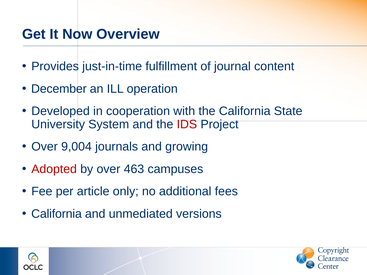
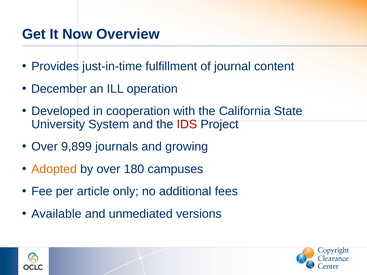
9,004: 9,004 -> 9,899 (76, 147)
Adopted colour: red -> orange (54, 169)
463: 463 -> 180 (134, 169)
California: California -> Available (56, 214)
